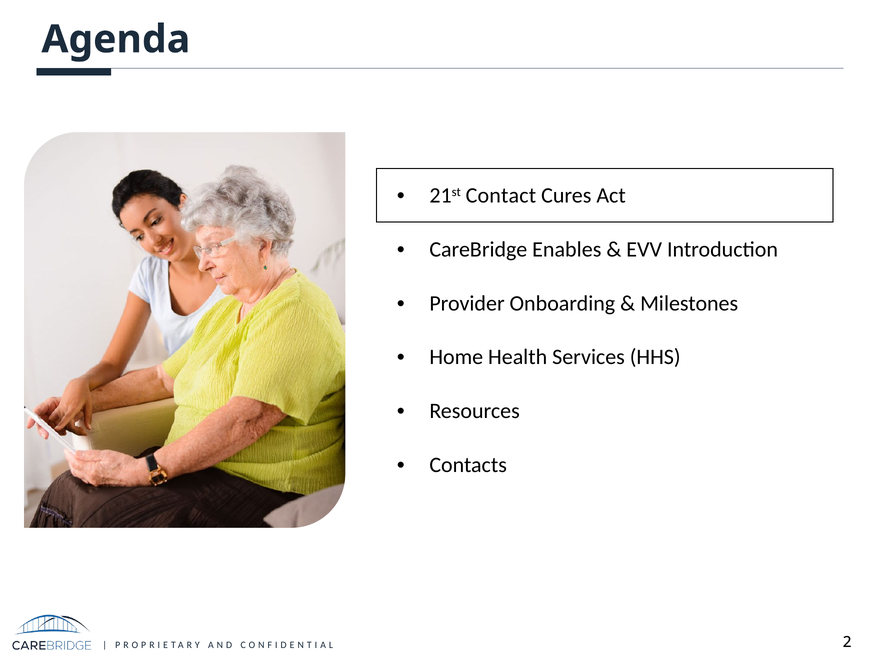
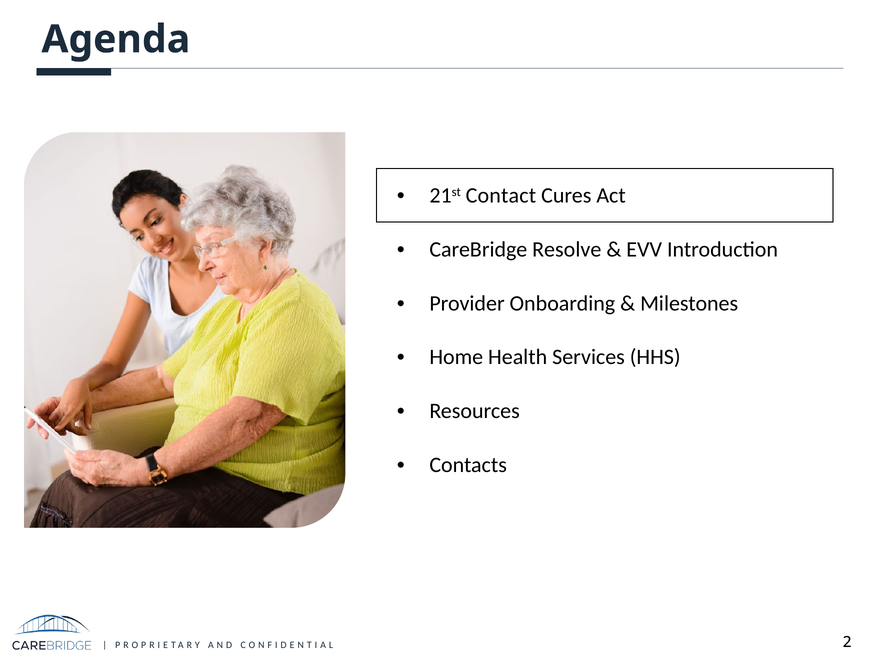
Enables: Enables -> Resolve (567, 249)
